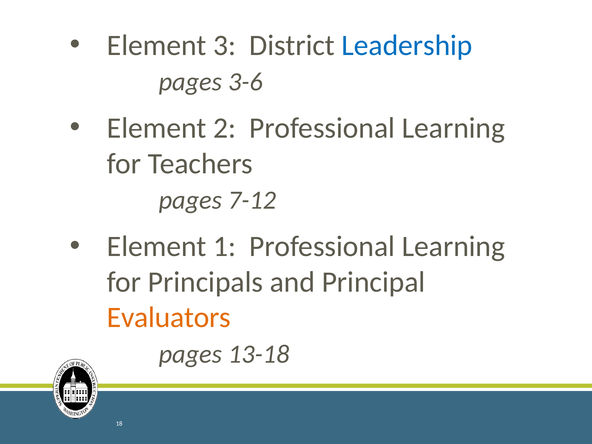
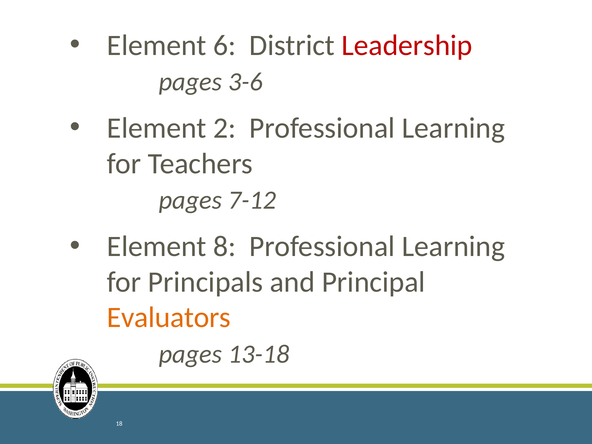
3: 3 -> 6 (225, 45)
Leadership colour: blue -> red (407, 45)
1: 1 -> 8 (225, 247)
